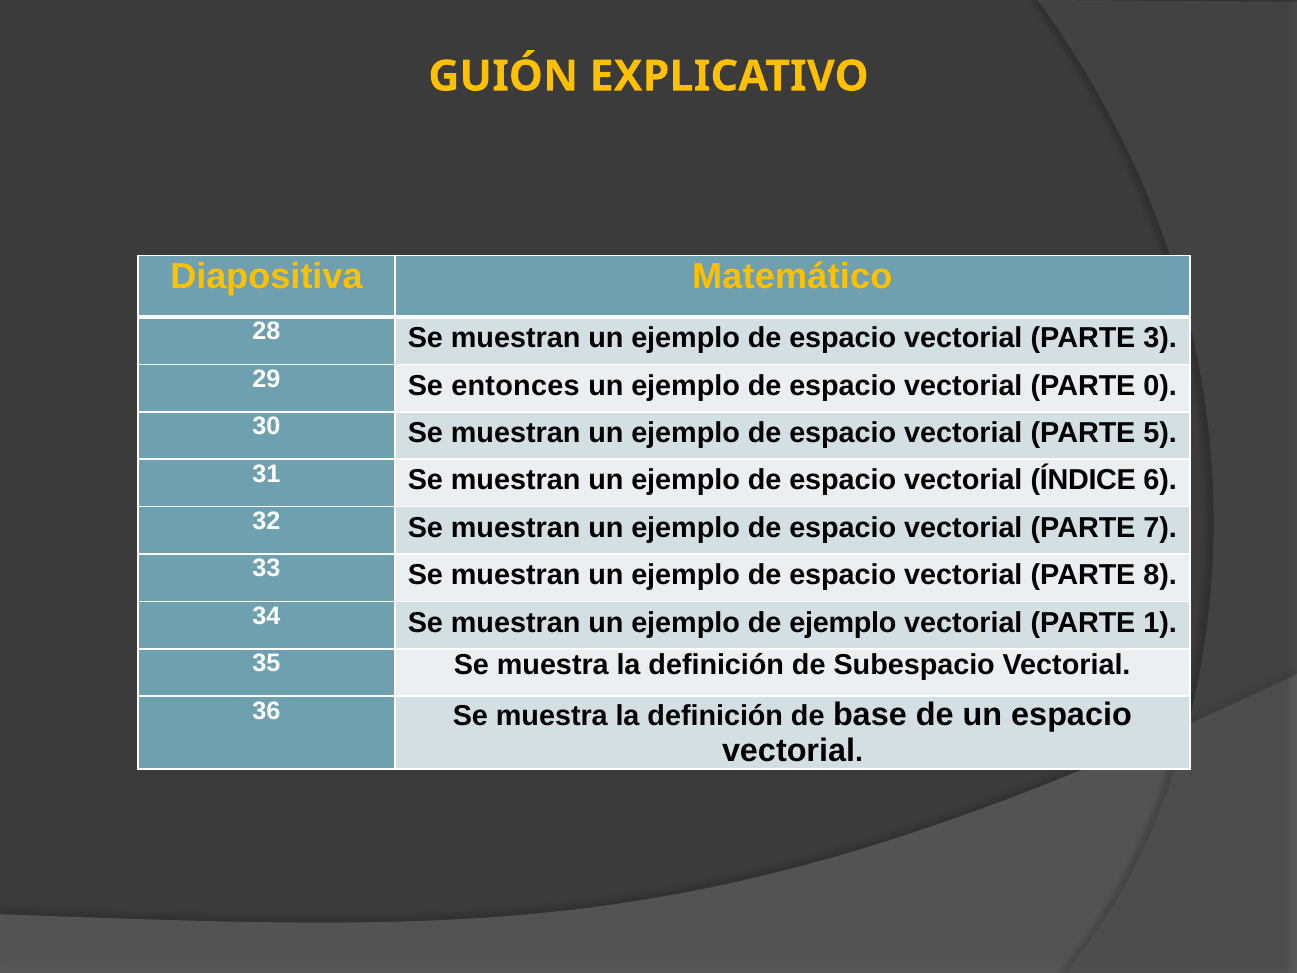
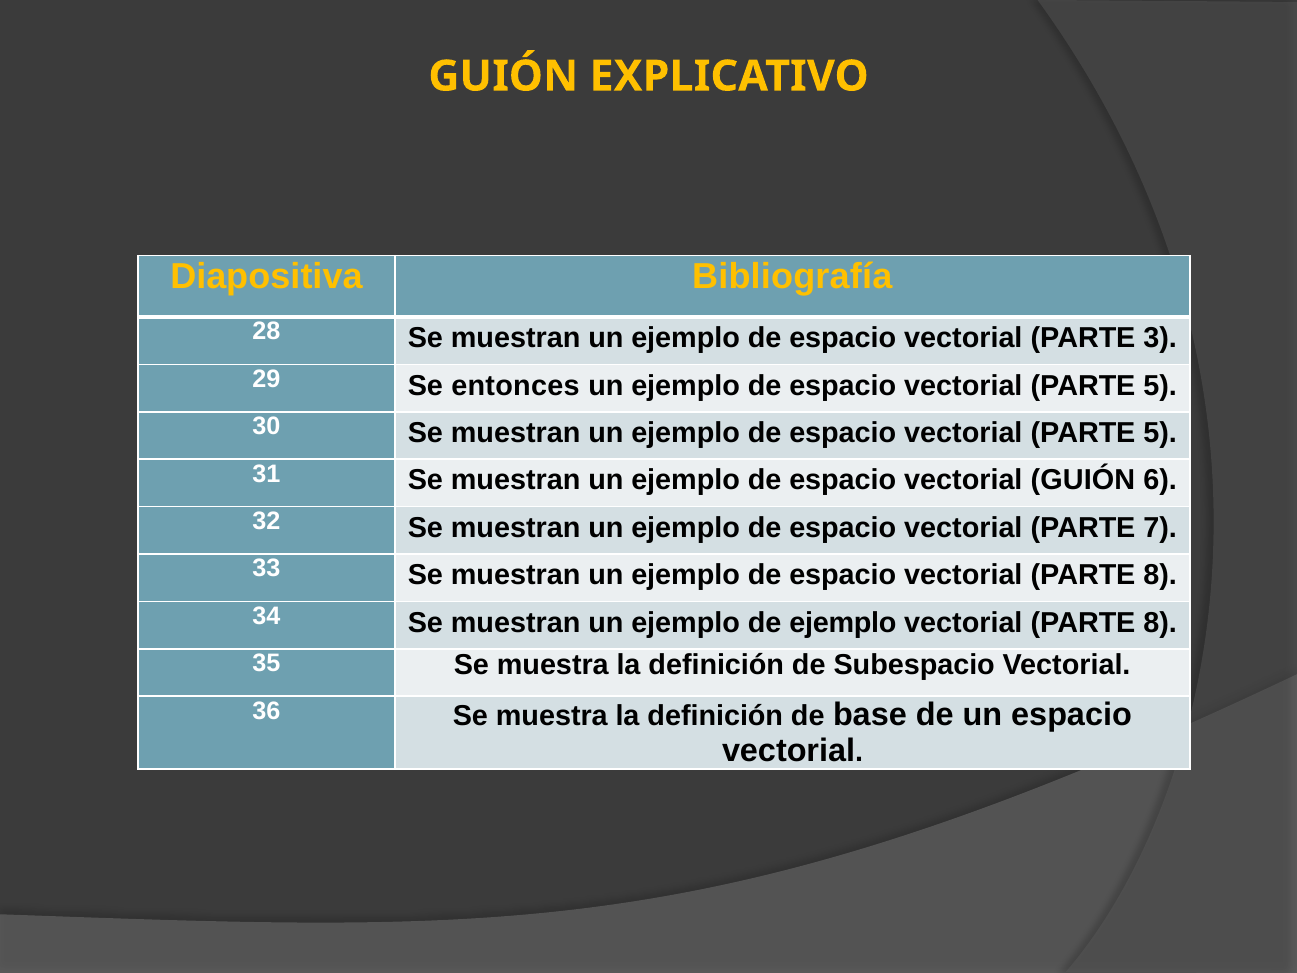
Matemático: Matemático -> Bibliografía (792, 276)
0: 0 -> 5 (1160, 386)
vectorial ÍNDICE: ÍNDICE -> GUIÓN (1083, 480)
1: 1 -> 8 (1160, 622)
